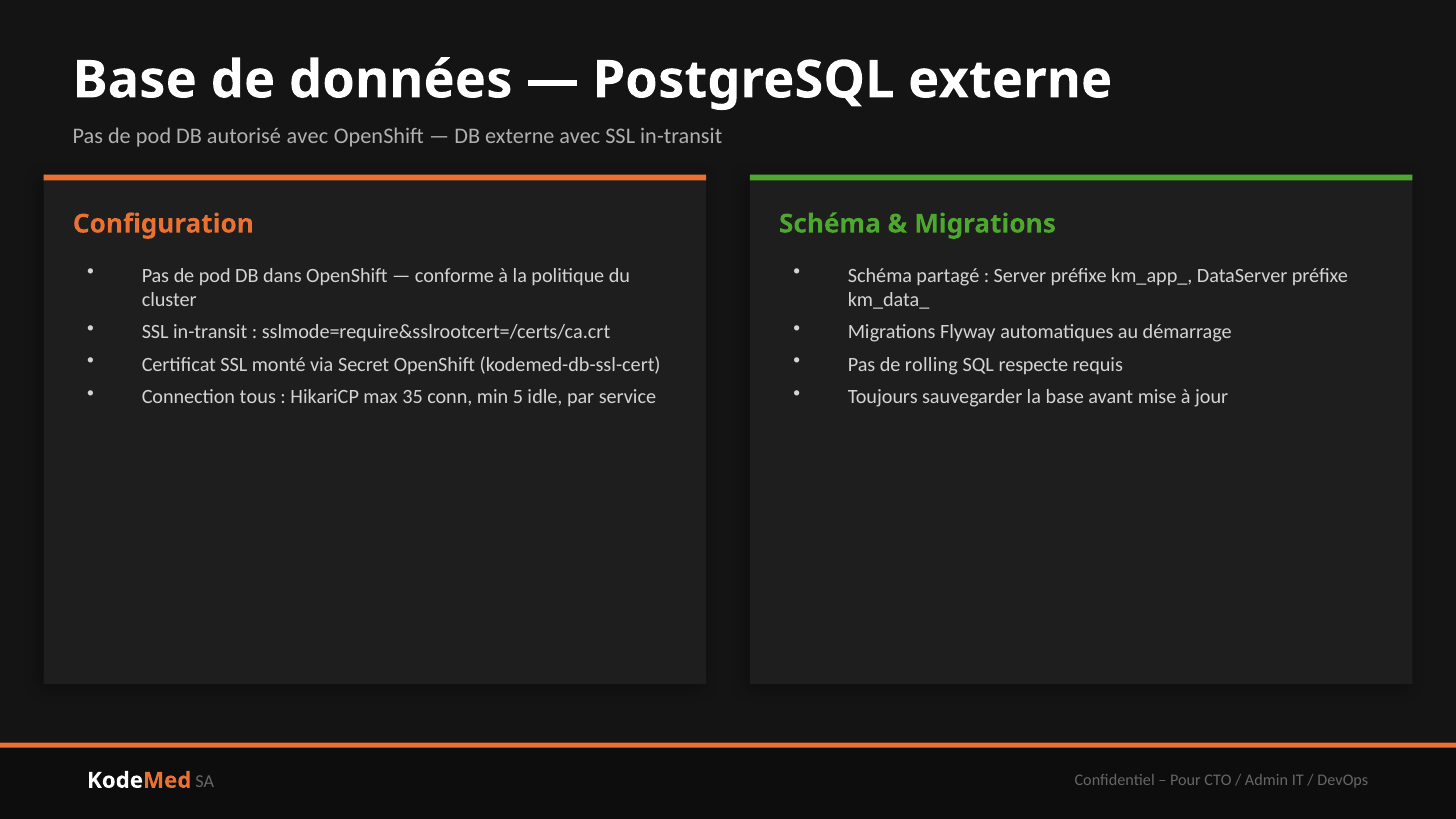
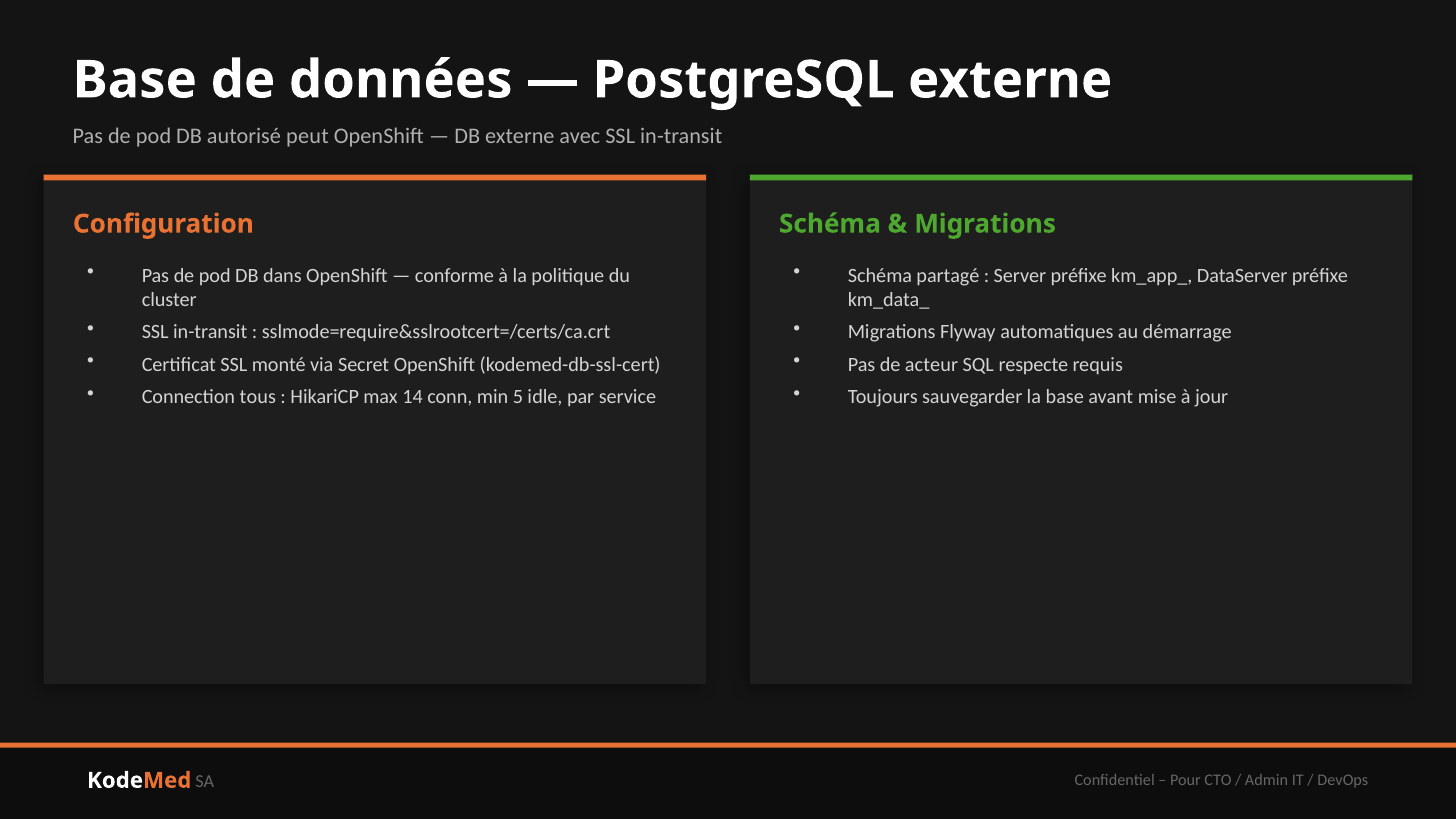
autorisé avec: avec -> peut (307, 136)
rolling: rolling -> acteur (932, 365)
35: 35 -> 14 (413, 397)
